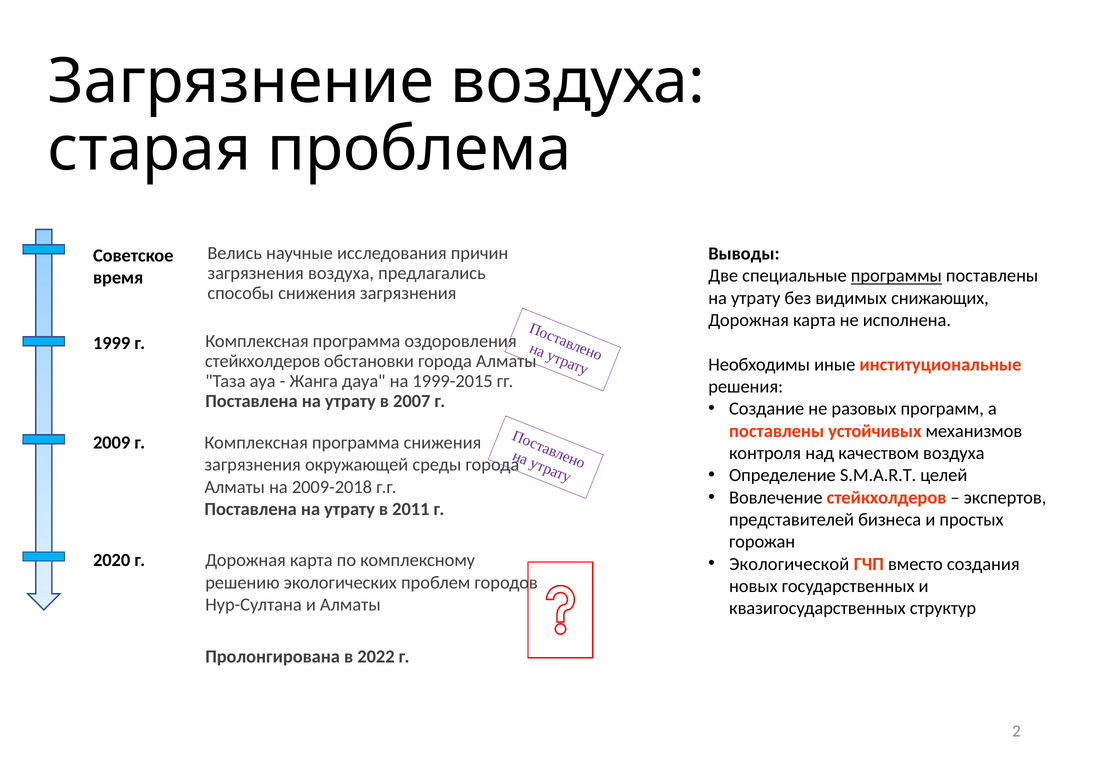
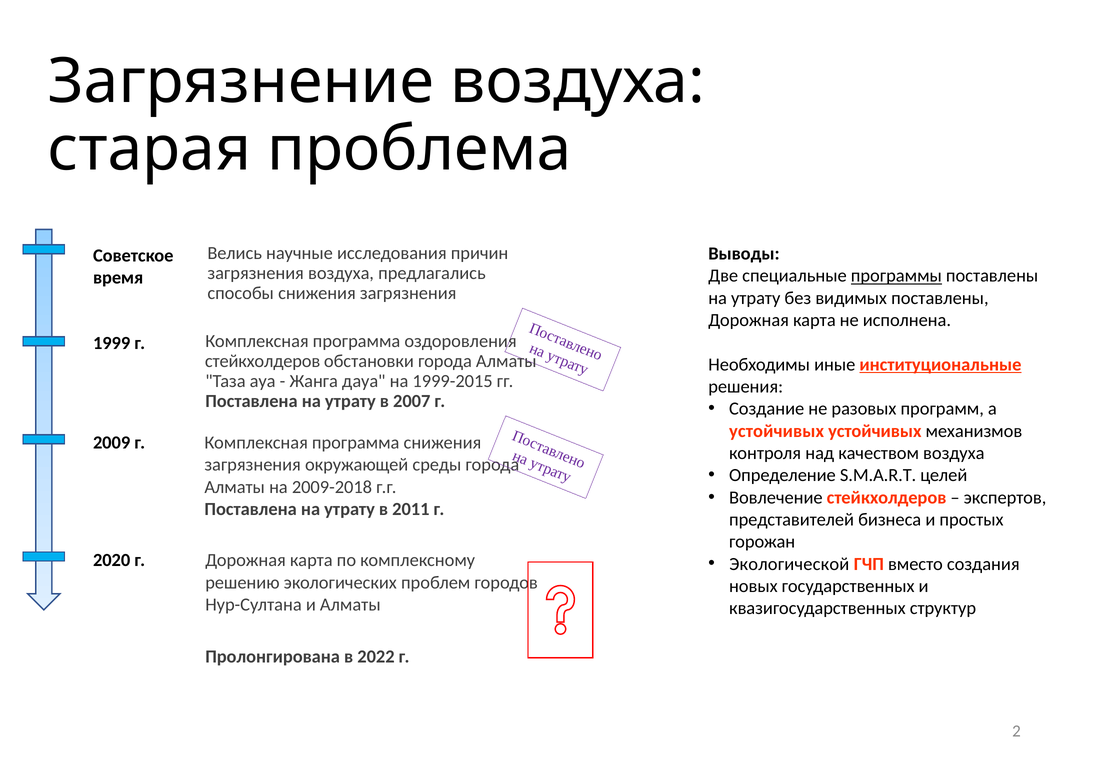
видимых снижающих: снижающих -> поставлены (940, 298)
институциональные underline: none -> present (940, 365)
поставлены: поставлены -> устойчивых (777, 431)
